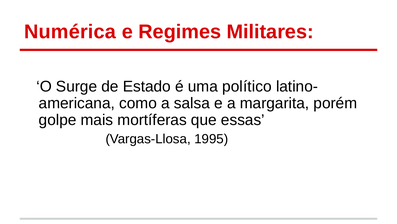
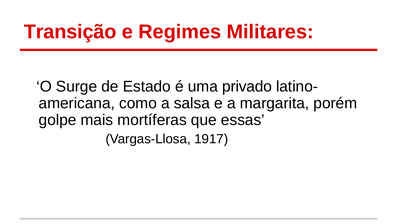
Numérica: Numérica -> Transição (70, 32)
político: político -> privado (247, 86)
1995: 1995 -> 1917 (211, 139)
